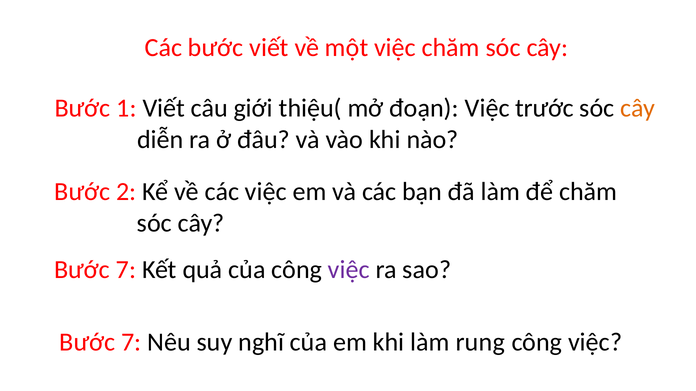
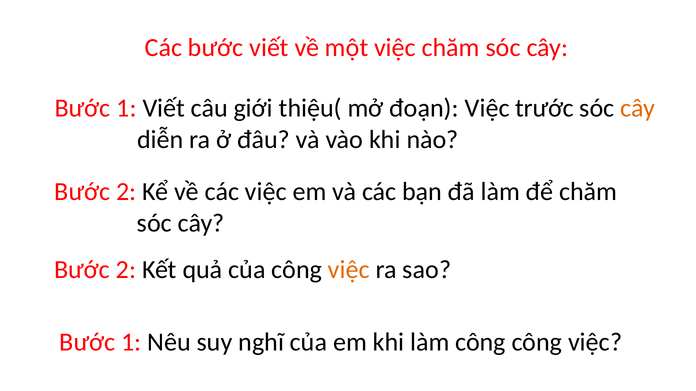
7: 7 -> 2 (126, 270)
việc colour: purple -> orange (349, 270)
7: 7 -> 1 (131, 343)
làm rung: rung -> công (481, 343)
